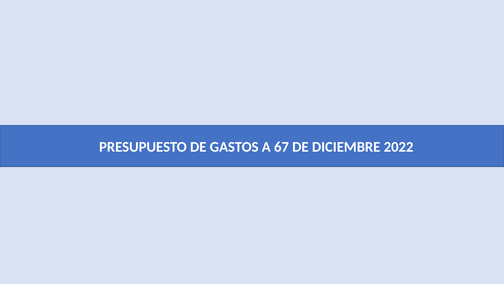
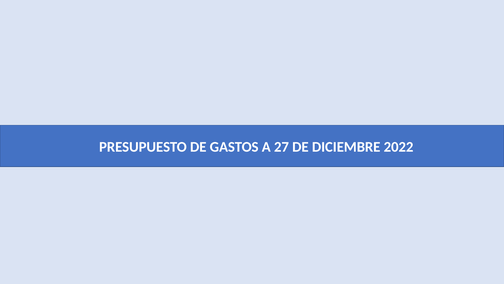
67: 67 -> 27 (281, 147)
